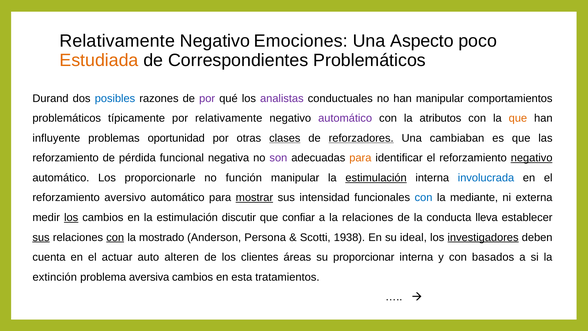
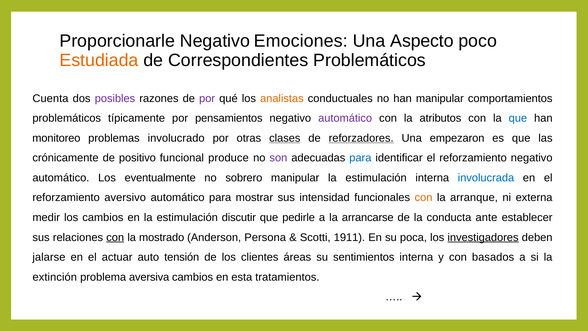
Relativamente: Relativamente -> Proporcionarle (117, 41)
Durand: Durand -> Cuenta (50, 98)
posibles colour: blue -> purple (115, 98)
analistas colour: purple -> orange (282, 98)
por relativamente: relativamente -> pensamientos (229, 118)
que colour: orange -> blue (518, 118)
influyente: influyente -> monitoreo (56, 138)
oportunidad: oportunidad -> involucrado (176, 138)
cambiaban: cambiaban -> empezaron (457, 138)
reforzamiento: reforzamiento -> crónicamente (66, 158)
pérdida: pérdida -> positivo (137, 158)
negativa: negativa -> produce (228, 158)
para colour: orange -> blue (360, 158)
negativo underline: present -> none (532, 158)
proporcionarle: proporcionarle -> eventualmente (160, 178)
función: función -> sobrero (244, 178)
estimulación underline: present -> none (376, 178)
mostrar underline: present -> none (254, 198)
con colour: blue -> orange (424, 198)
mediante: mediante -> arranque (474, 198)
los underline: present -> none (71, 217)
confiar: confiar -> pedirle (299, 217)
la relaciones: relaciones -> arrancarse (368, 217)
lleva: lleva -> ante (486, 217)
sus underline: present -> none (41, 237)
1938: 1938 -> 1911 (349, 237)
ideal: ideal -> poca (413, 237)
cuenta: cuenta -> jalarse (49, 257)
alteren: alteren -> tensión (182, 257)
proporcionar: proporcionar -> sentimientos (364, 257)
